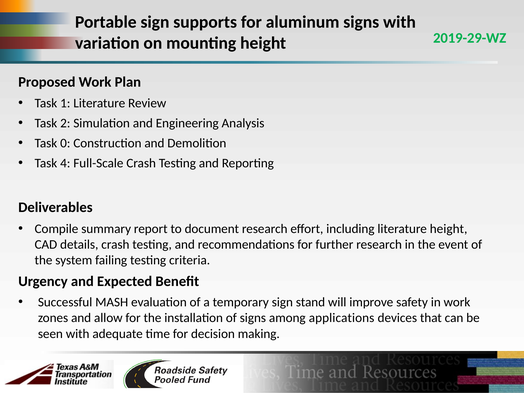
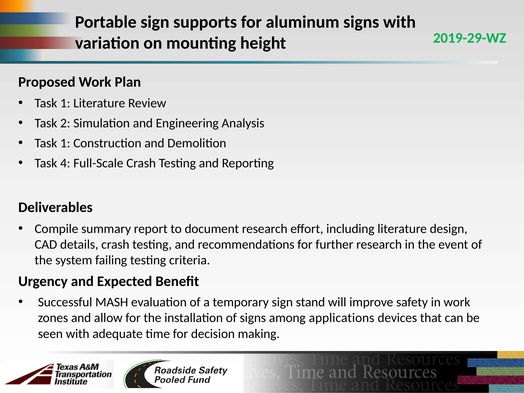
0: 0 -> 1 (65, 143)
literature height: height -> design (449, 229)
